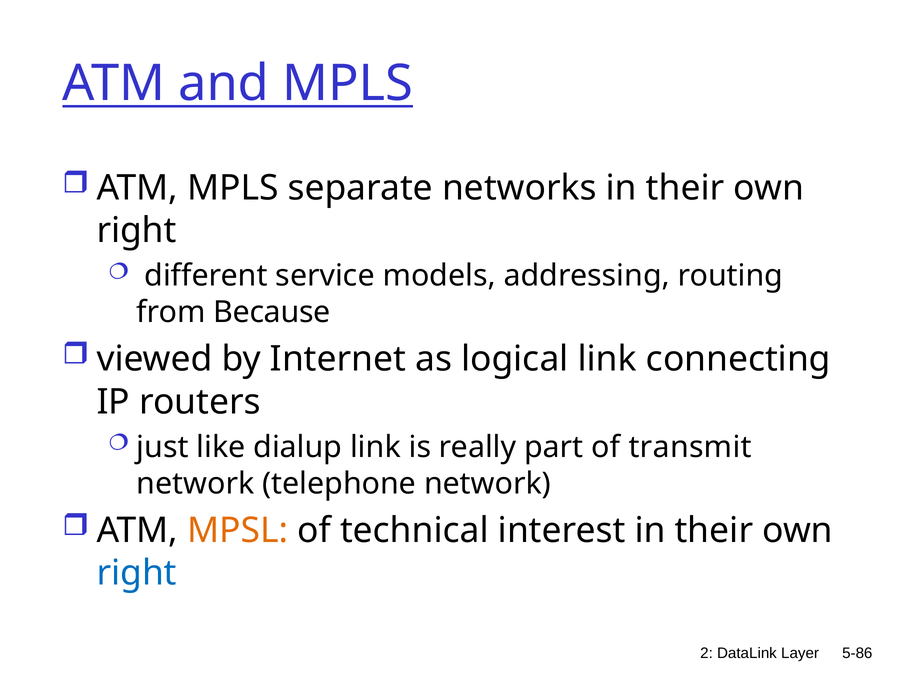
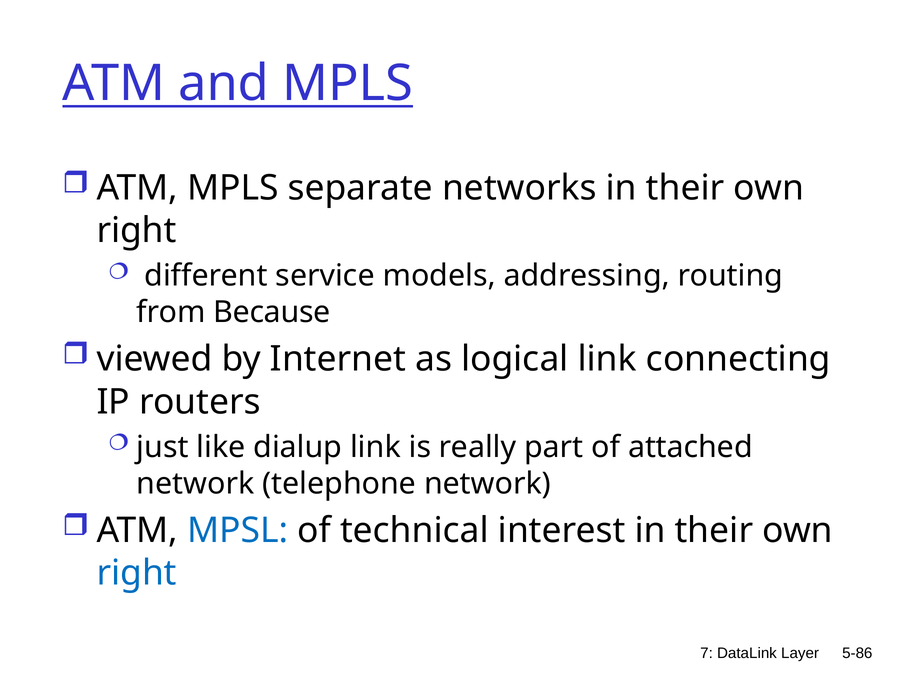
transmit: transmit -> attached (690, 447)
MPSL colour: orange -> blue (238, 531)
2: 2 -> 7 (707, 653)
